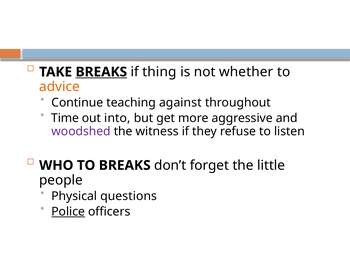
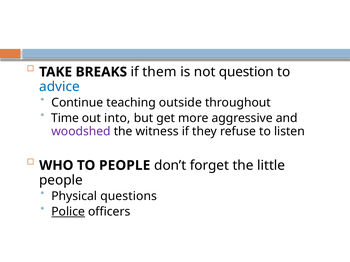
BREAKS underline: present -> none (101, 72)
thing: thing -> them (159, 72)
whether: whether -> question (246, 72)
advice colour: orange -> blue (59, 87)
against: against -> outside (180, 103)
TO BREAKS: BREAKS -> PEOPLE (125, 166)
